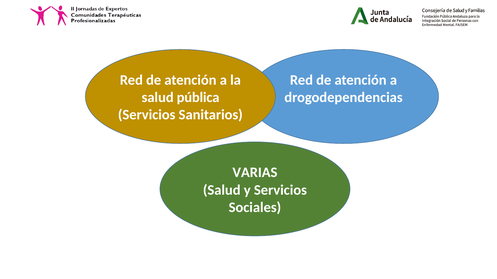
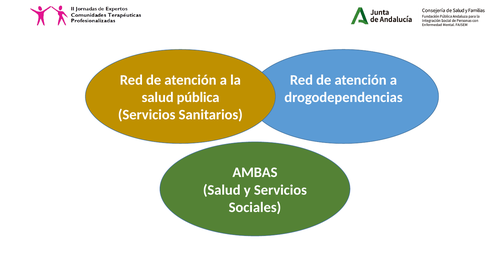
VARIAS: VARIAS -> AMBAS (255, 173)
